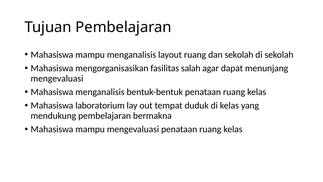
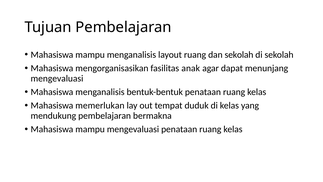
salah: salah -> anak (191, 68)
laboratorium: laboratorium -> memerlukan (100, 105)
